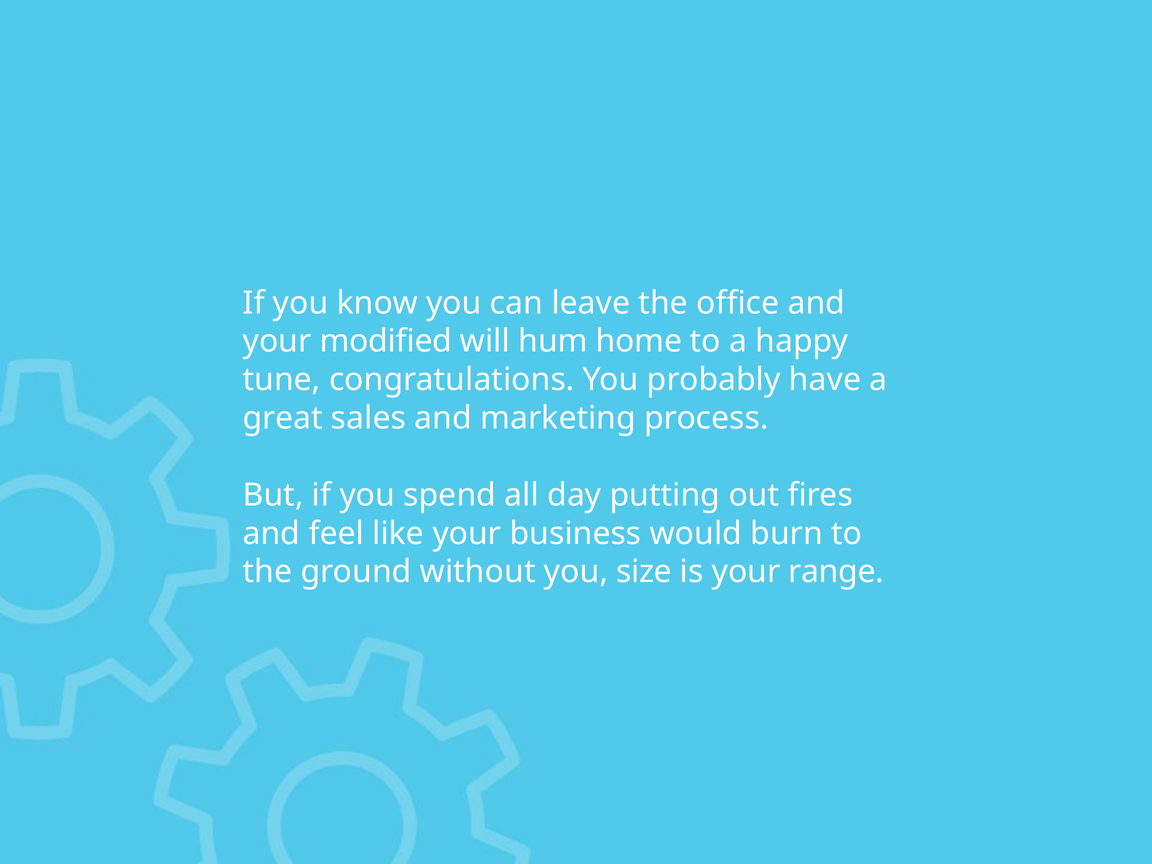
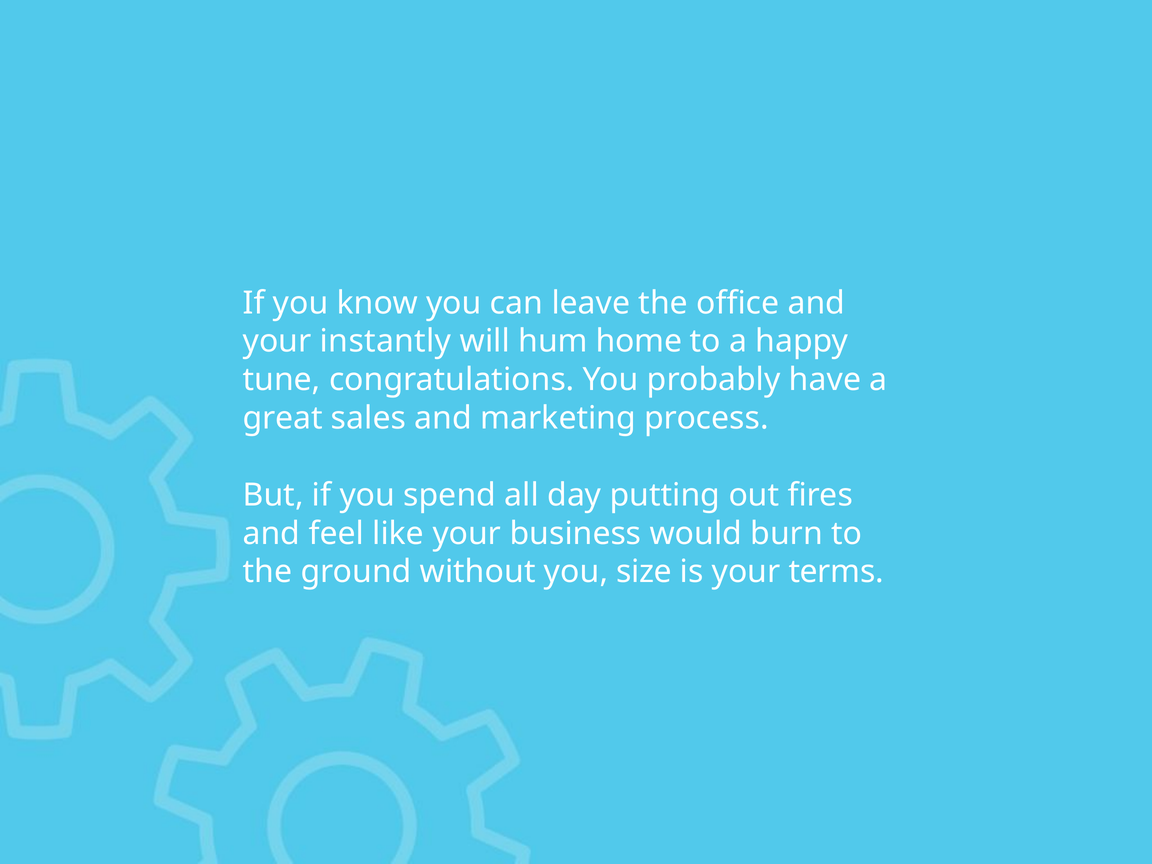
modified: modified -> instantly (386, 341)
range: range -> terms (836, 572)
